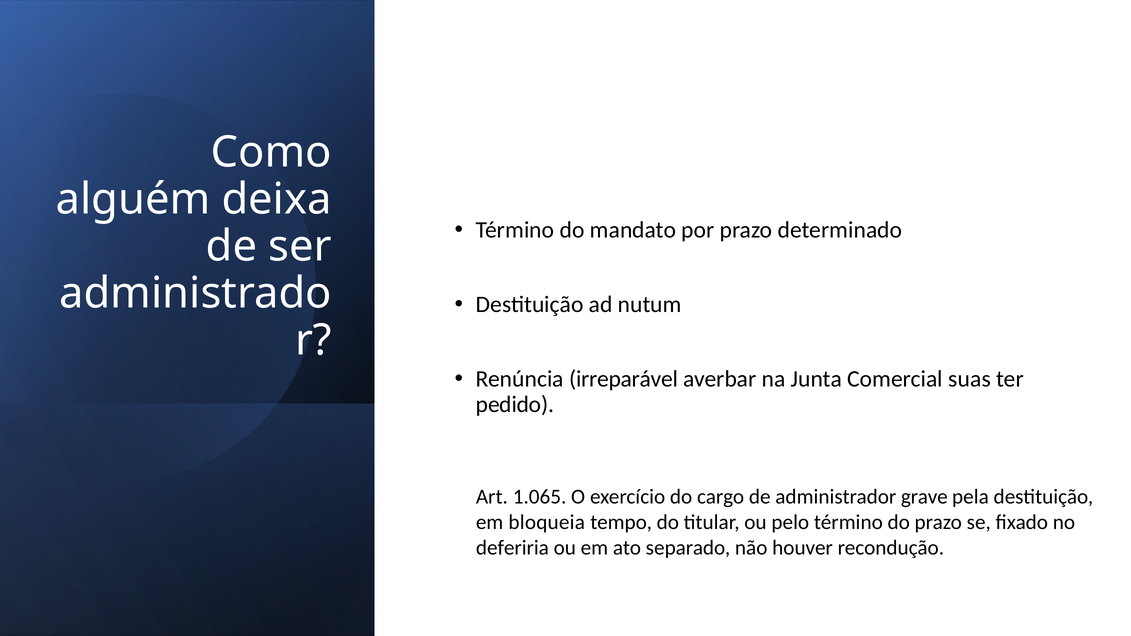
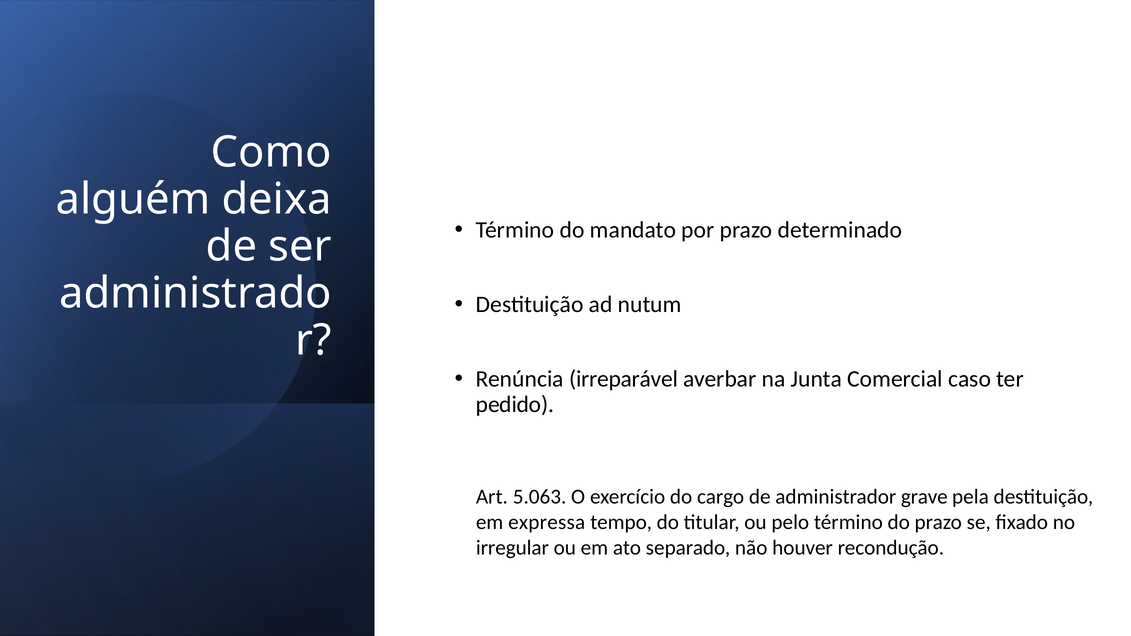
suas: suas -> caso (970, 379)
1.065: 1.065 -> 5.063 (540, 497)
bloqueia: bloqueia -> expressa (547, 522)
deferiria: deferiria -> irregular (512, 548)
